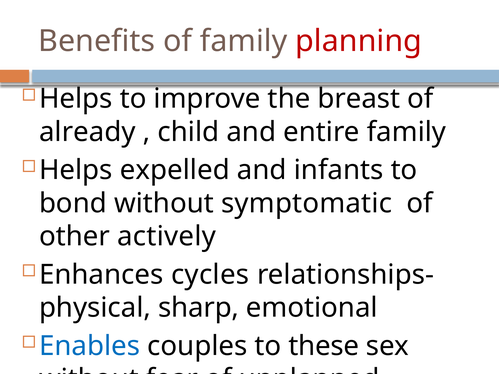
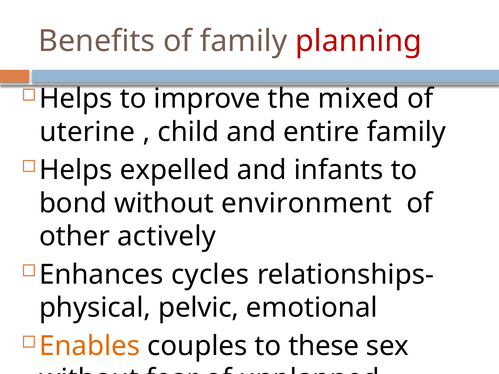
breast: breast -> mixed (359, 99)
already: already -> uterine (87, 132)
symptomatic: symptomatic -> environment (307, 203)
sharp: sharp -> pelvic (199, 308)
Enables colour: blue -> orange (90, 346)
